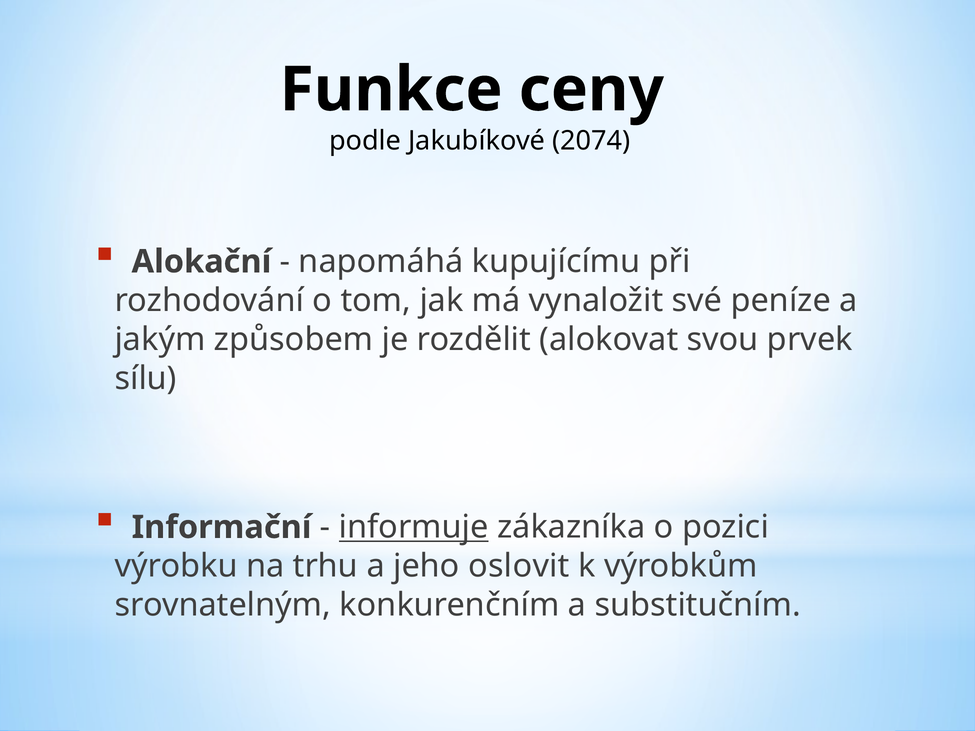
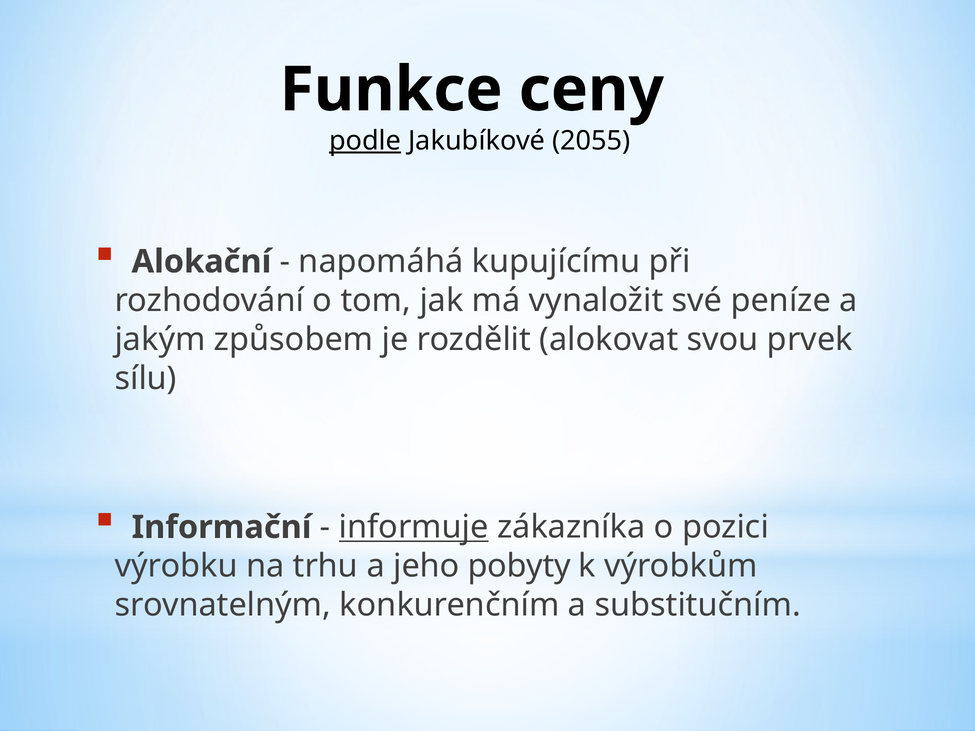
podle underline: none -> present (365, 141)
2074: 2074 -> 2055 (591, 141)
oslovit: oslovit -> pobyty (519, 566)
